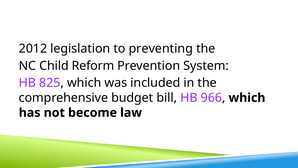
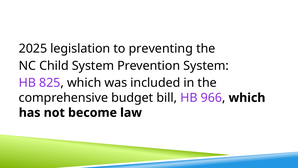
2012: 2012 -> 2025 (33, 49)
Child Reform: Reform -> System (93, 66)
